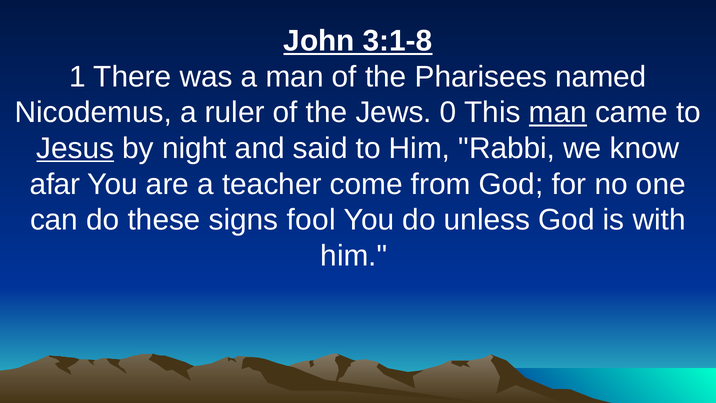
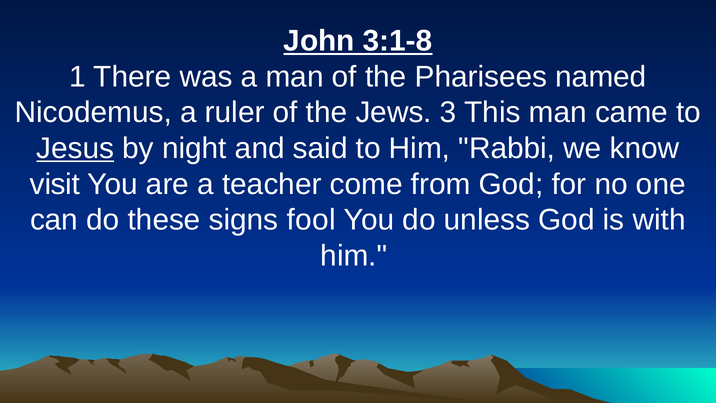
0: 0 -> 3 (448, 113)
man underline: present -> none (558, 113)
afar: afar -> visit (55, 184)
